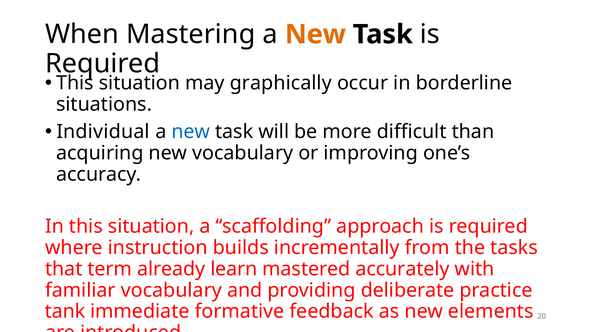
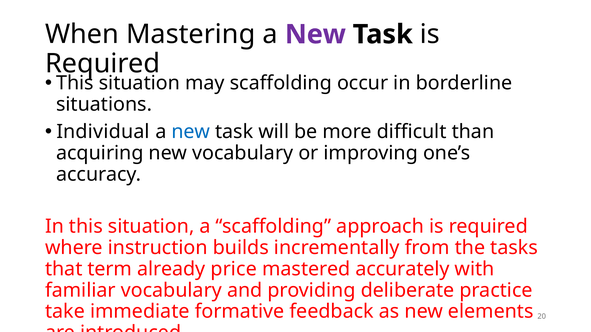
New colour: orange -> purple (315, 34)
may graphically: graphically -> scaffolding (281, 83)
learn: learn -> price (234, 269)
tank: tank -> take (65, 312)
